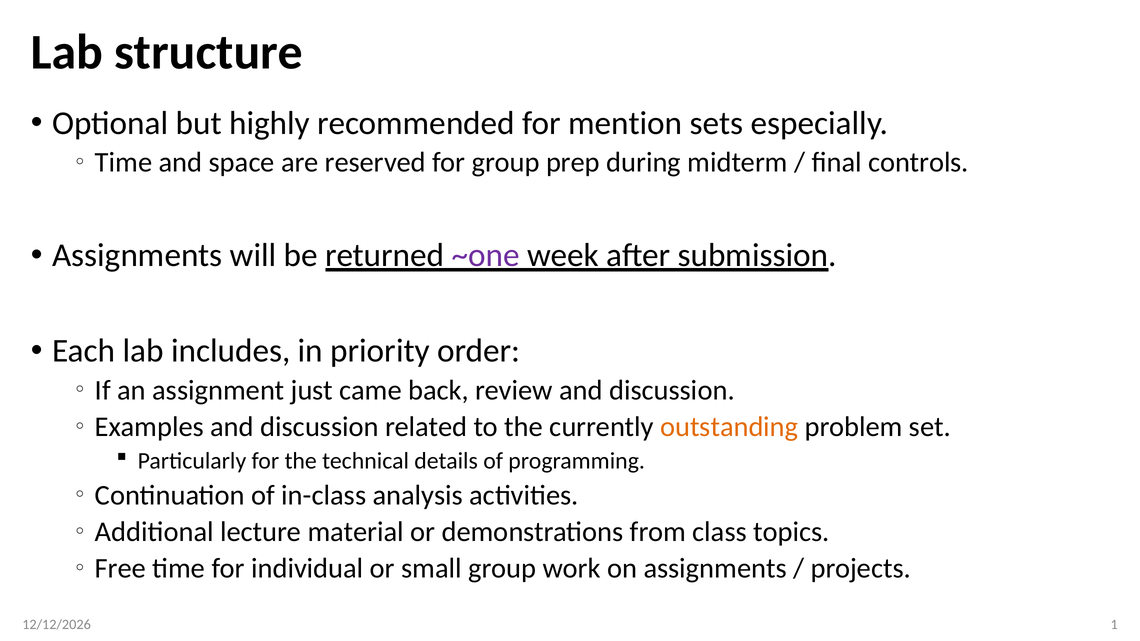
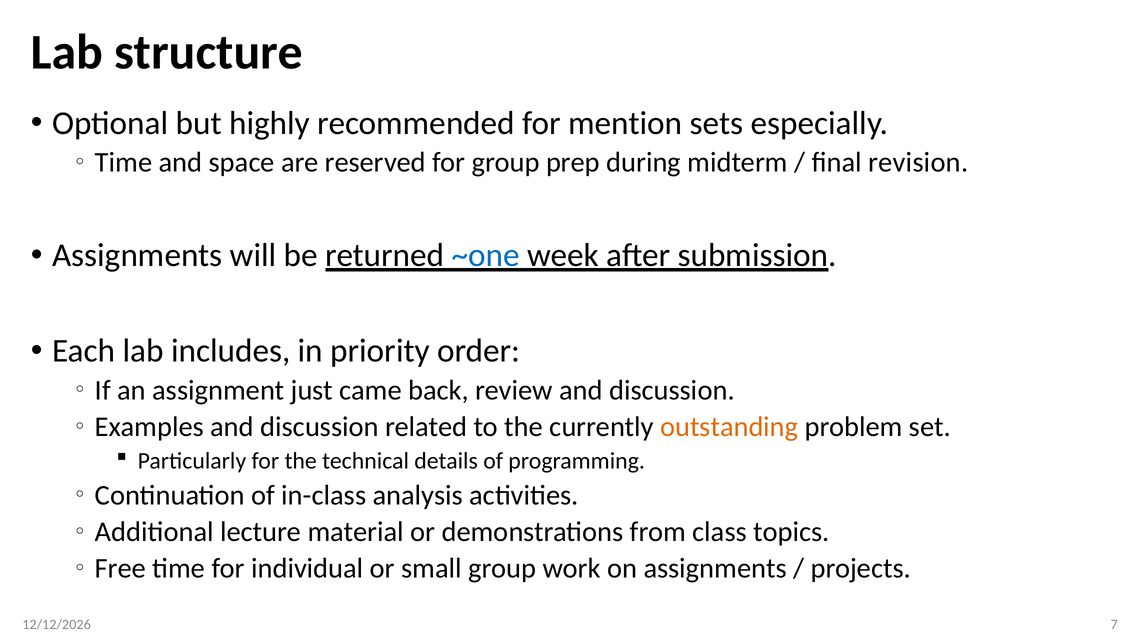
controls: controls -> revision (918, 163)
~one colour: purple -> blue (486, 256)
1: 1 -> 7 (1114, 625)
